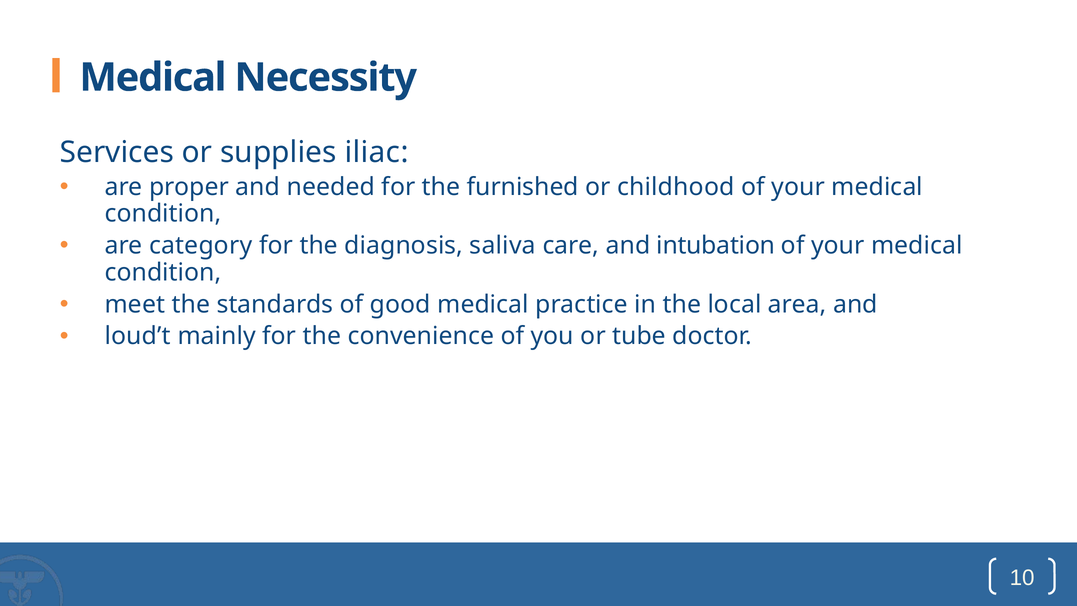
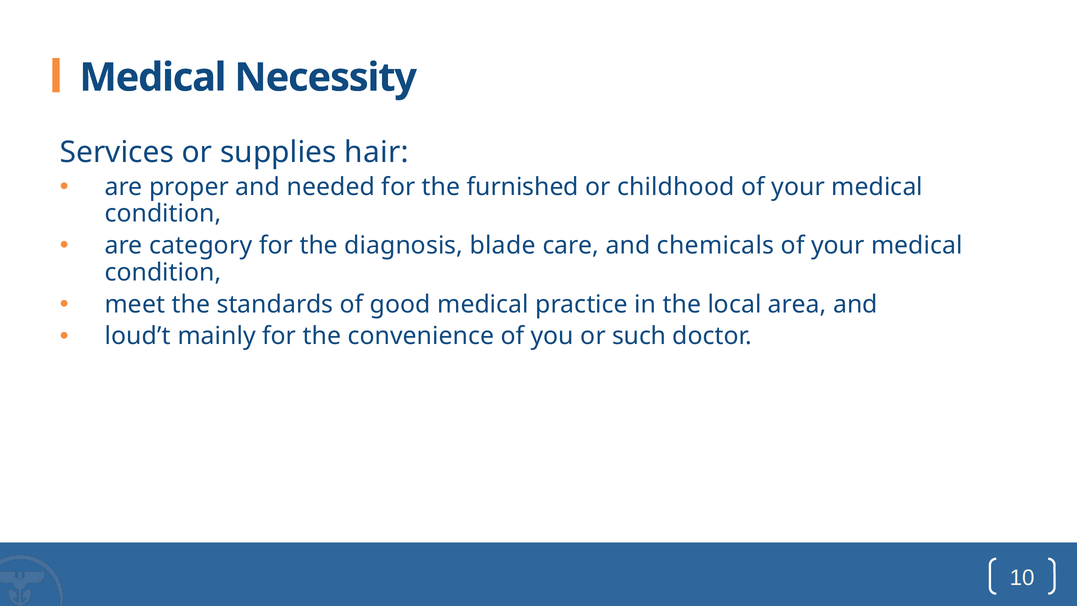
iliac: iliac -> hair (377, 152)
saliva: saliva -> blade (503, 246)
intubation: intubation -> chemicals (716, 246)
tube: tube -> such (639, 336)
